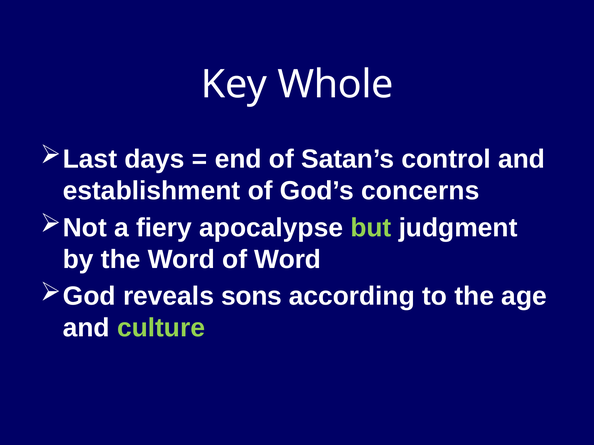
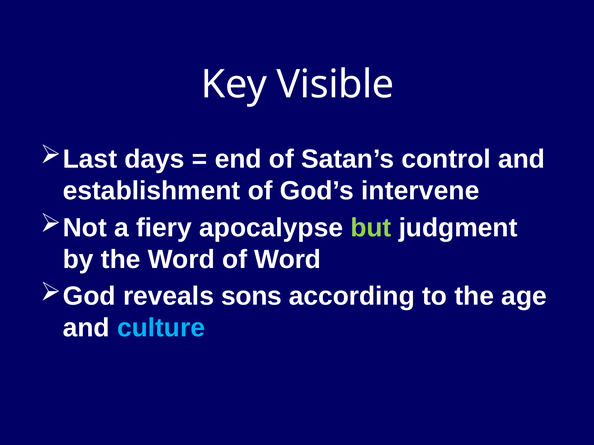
Whole: Whole -> Visible (335, 84)
concerns: concerns -> intervene (420, 191)
culture colour: light green -> light blue (161, 328)
